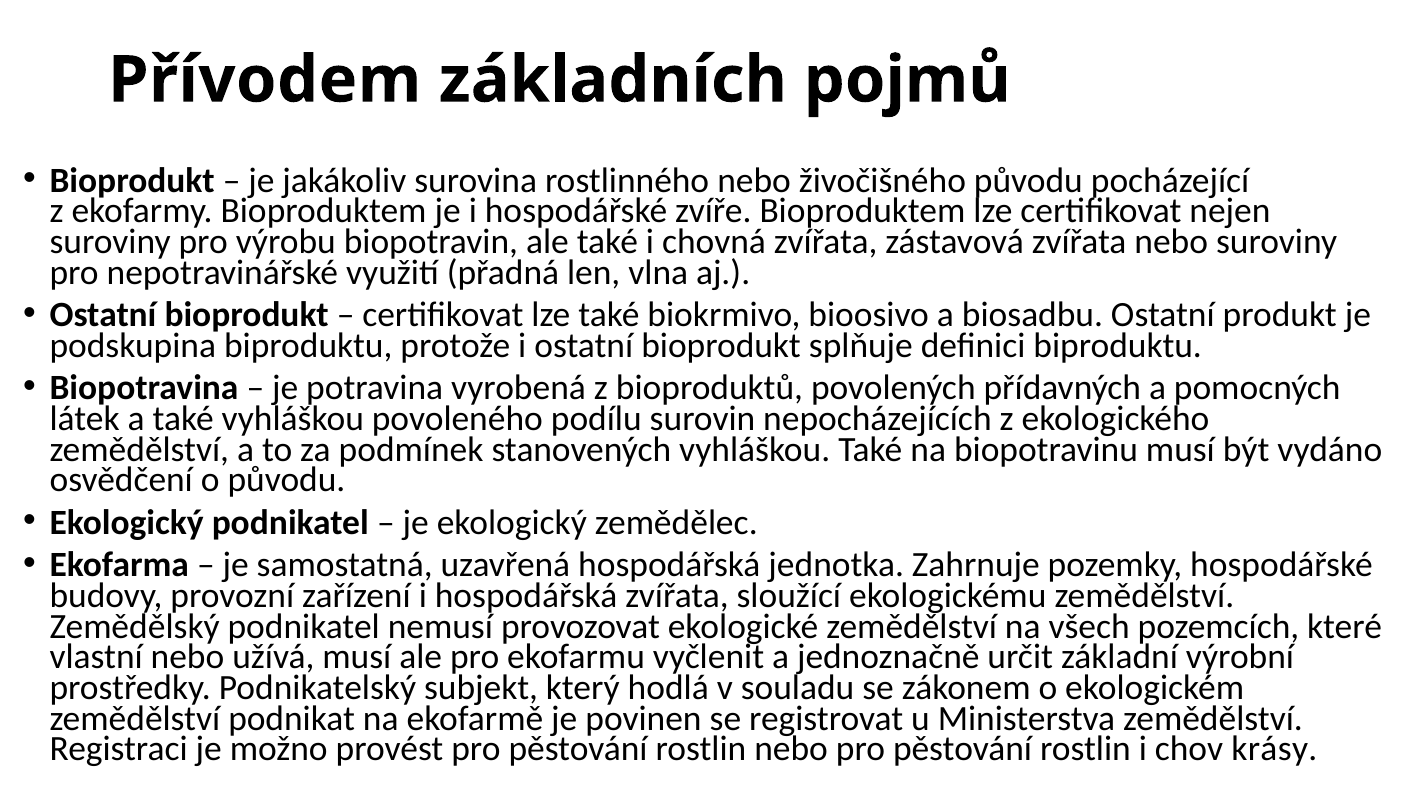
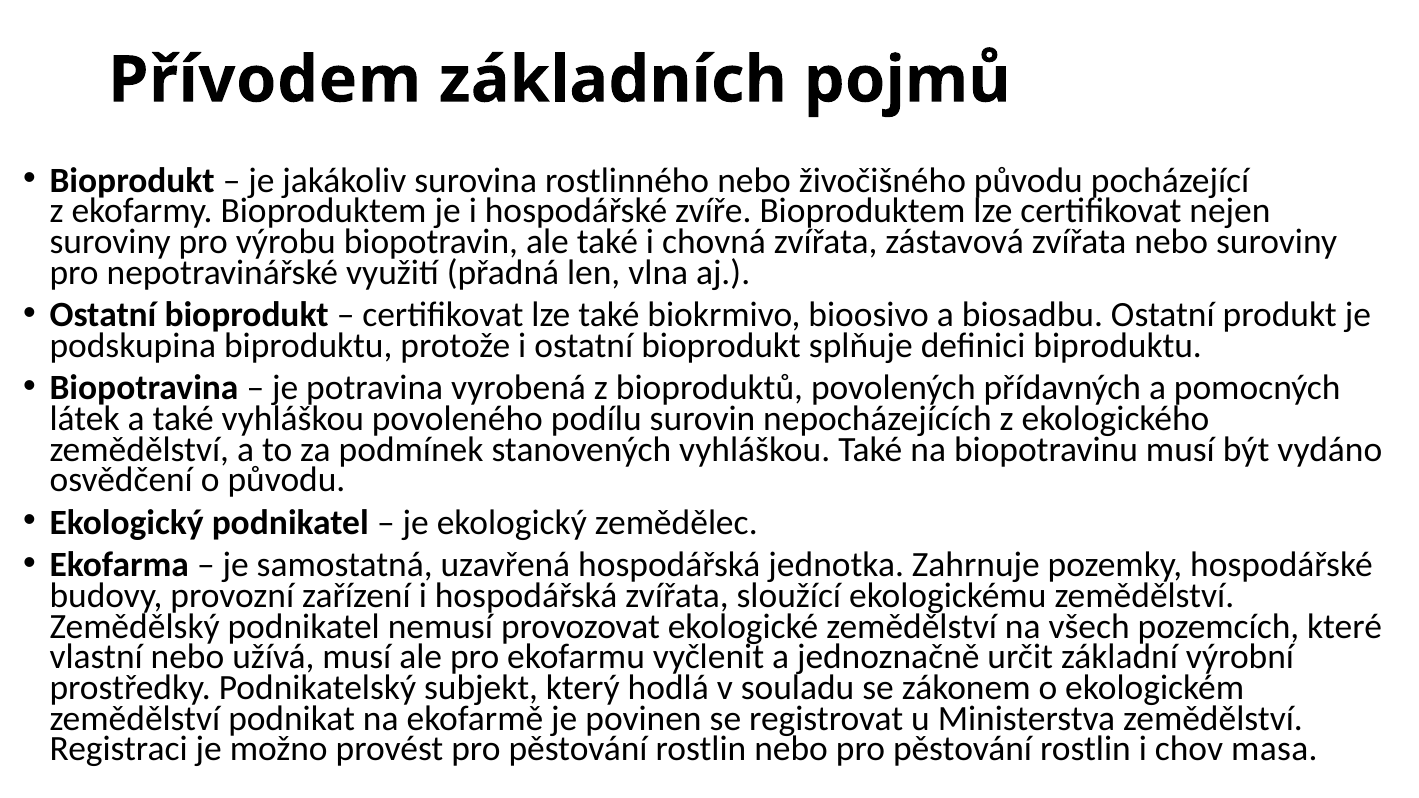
krásy: krásy -> masa (1274, 749)
